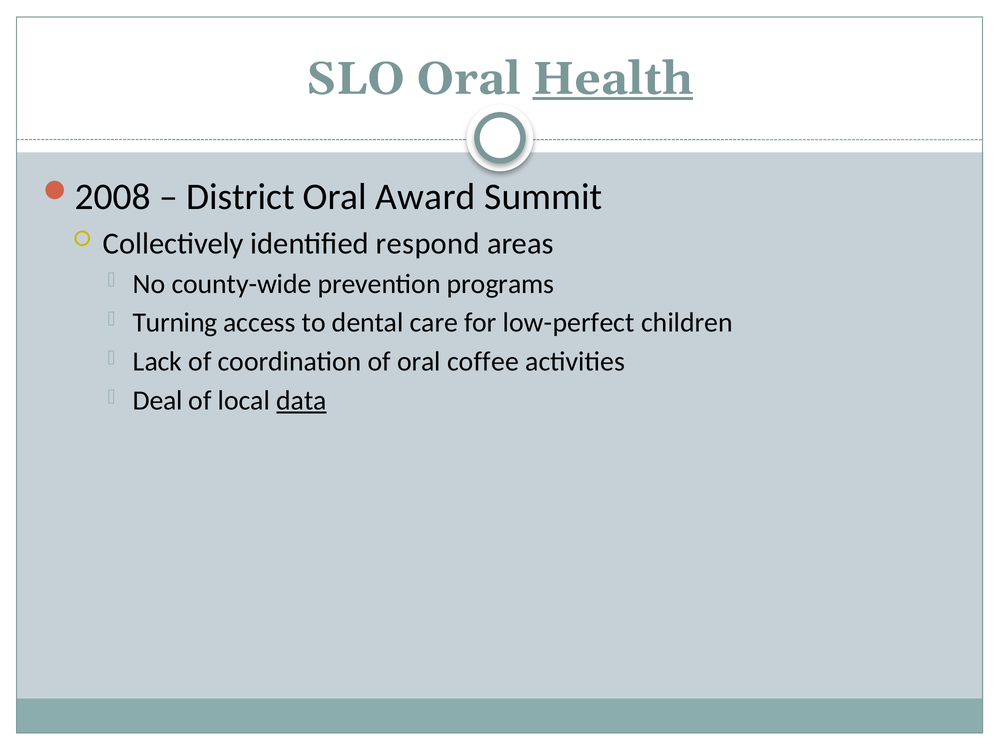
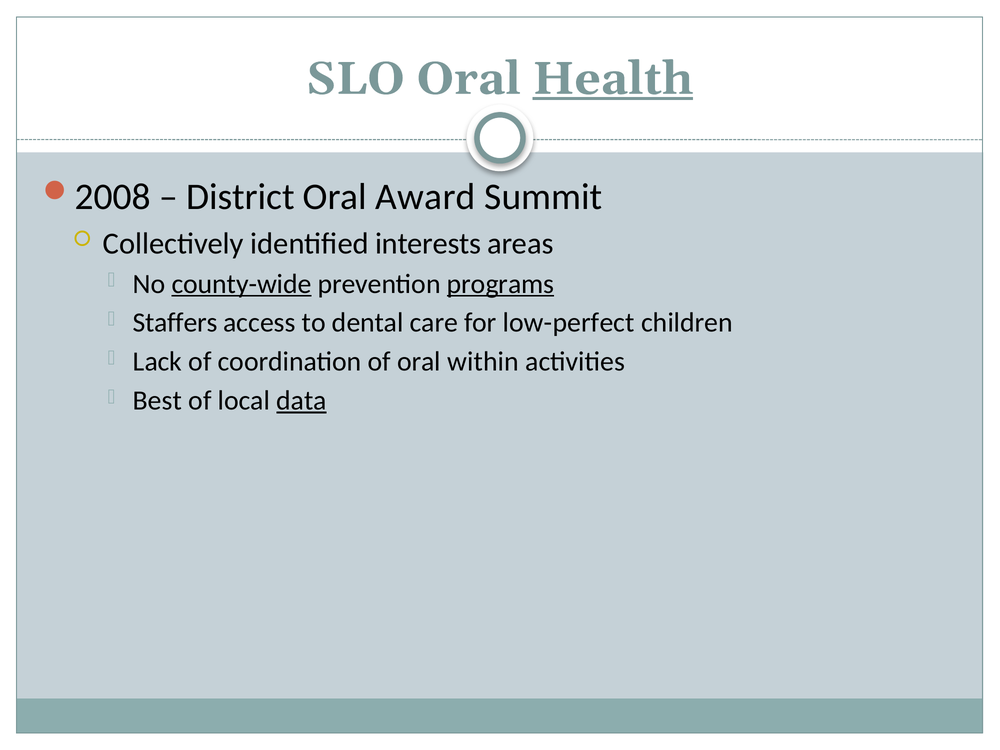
respond: respond -> interests (428, 244)
county-wide underline: none -> present (242, 284)
programs underline: none -> present (501, 284)
Turning: Turning -> Staffers (175, 323)
coffee: coffee -> within (483, 362)
Deal: Deal -> Best (157, 401)
